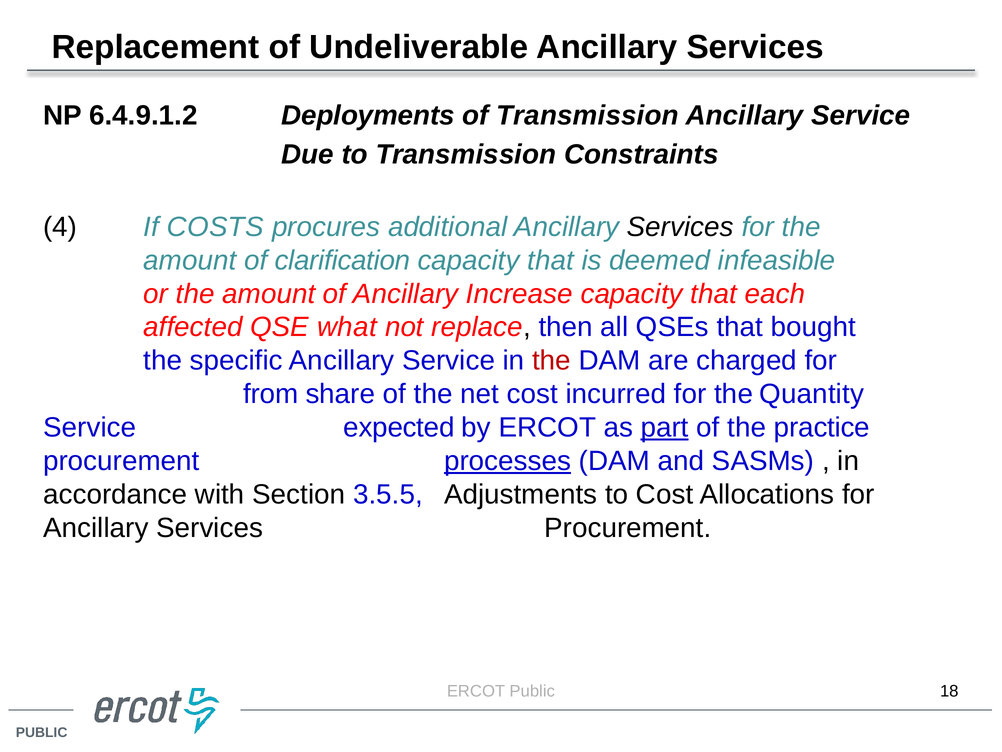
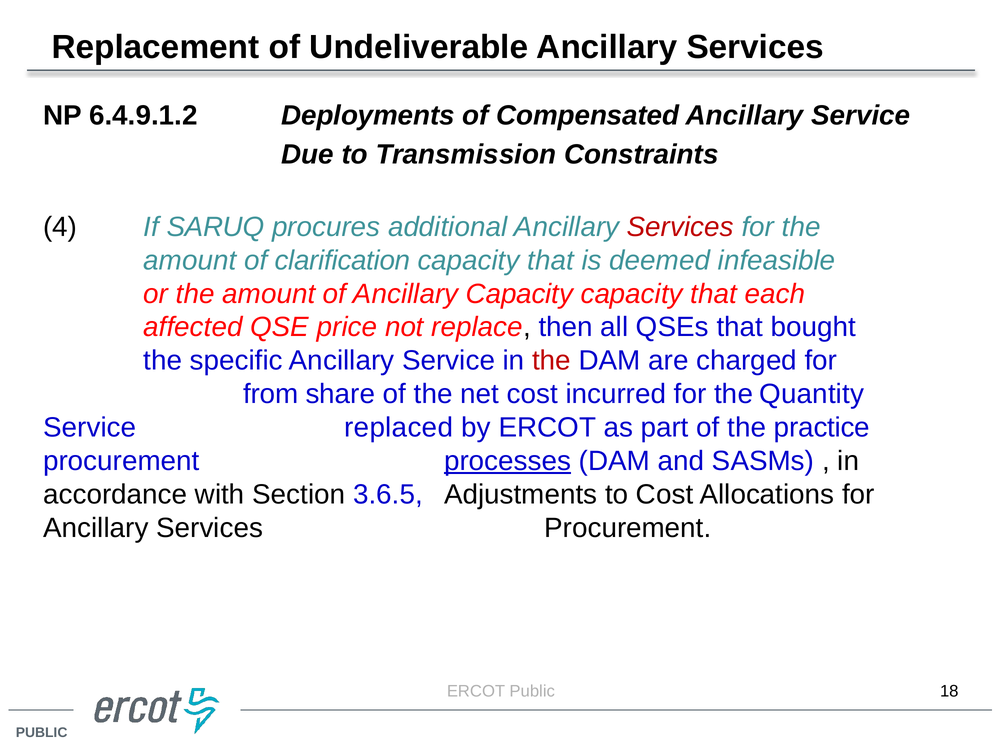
of Transmission: Transmission -> Compensated (588, 115)
COSTS: COSTS -> SARUQ (216, 227)
Services colour: black -> red (680, 227)
Ancillary Increase: Increase -> Capacity (519, 294)
what: what -> price (347, 327)
expected: expected -> replaced (399, 427)
part underline: present -> none (665, 427)
3.5.5: 3.5.5 -> 3.6.5 (388, 494)
